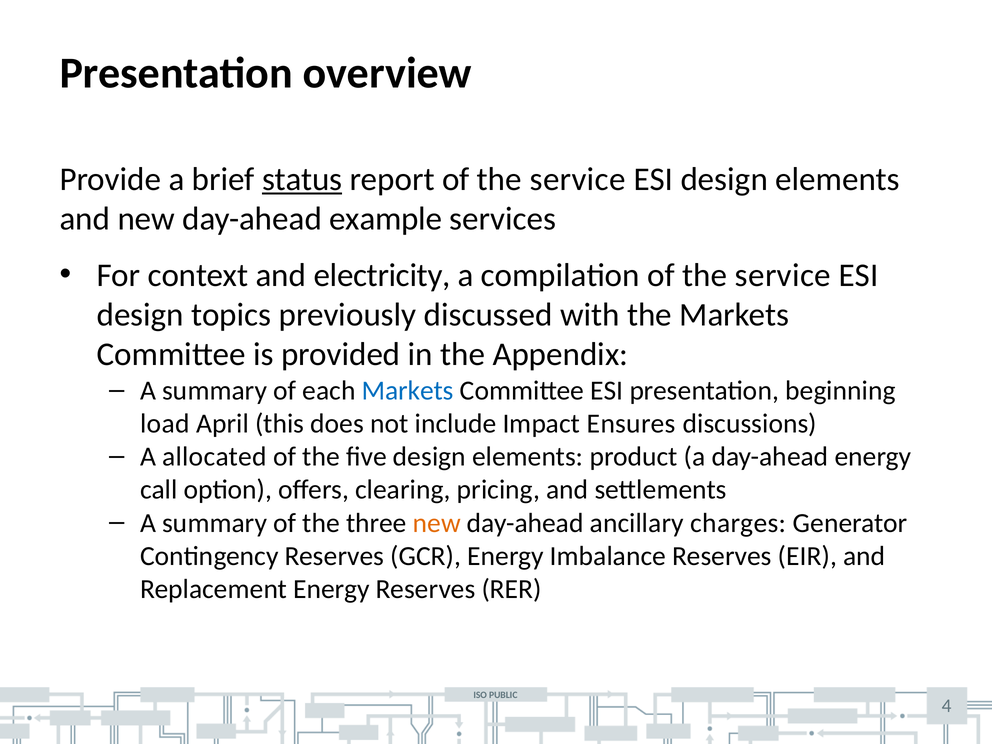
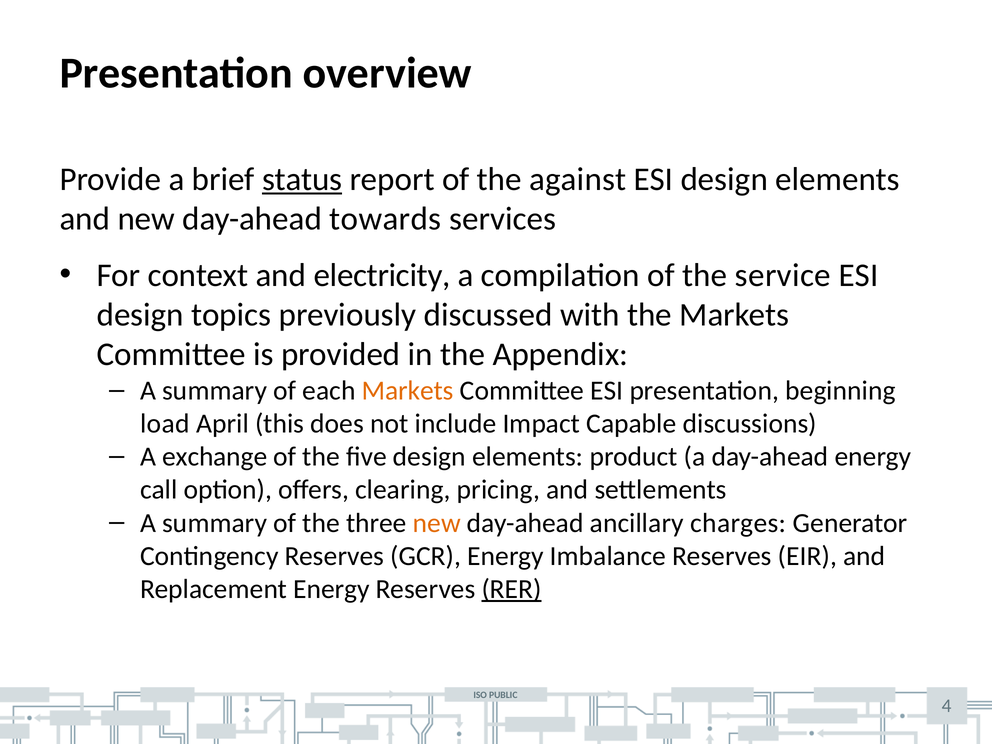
report of the service: service -> against (578, 179)
example: example -> towards (385, 219)
Markets colour: blue -> orange (408, 390)
Ensures: Ensures -> Capable (631, 424)
allocated: allocated -> exchange (215, 457)
RER underline: none -> present (512, 589)
